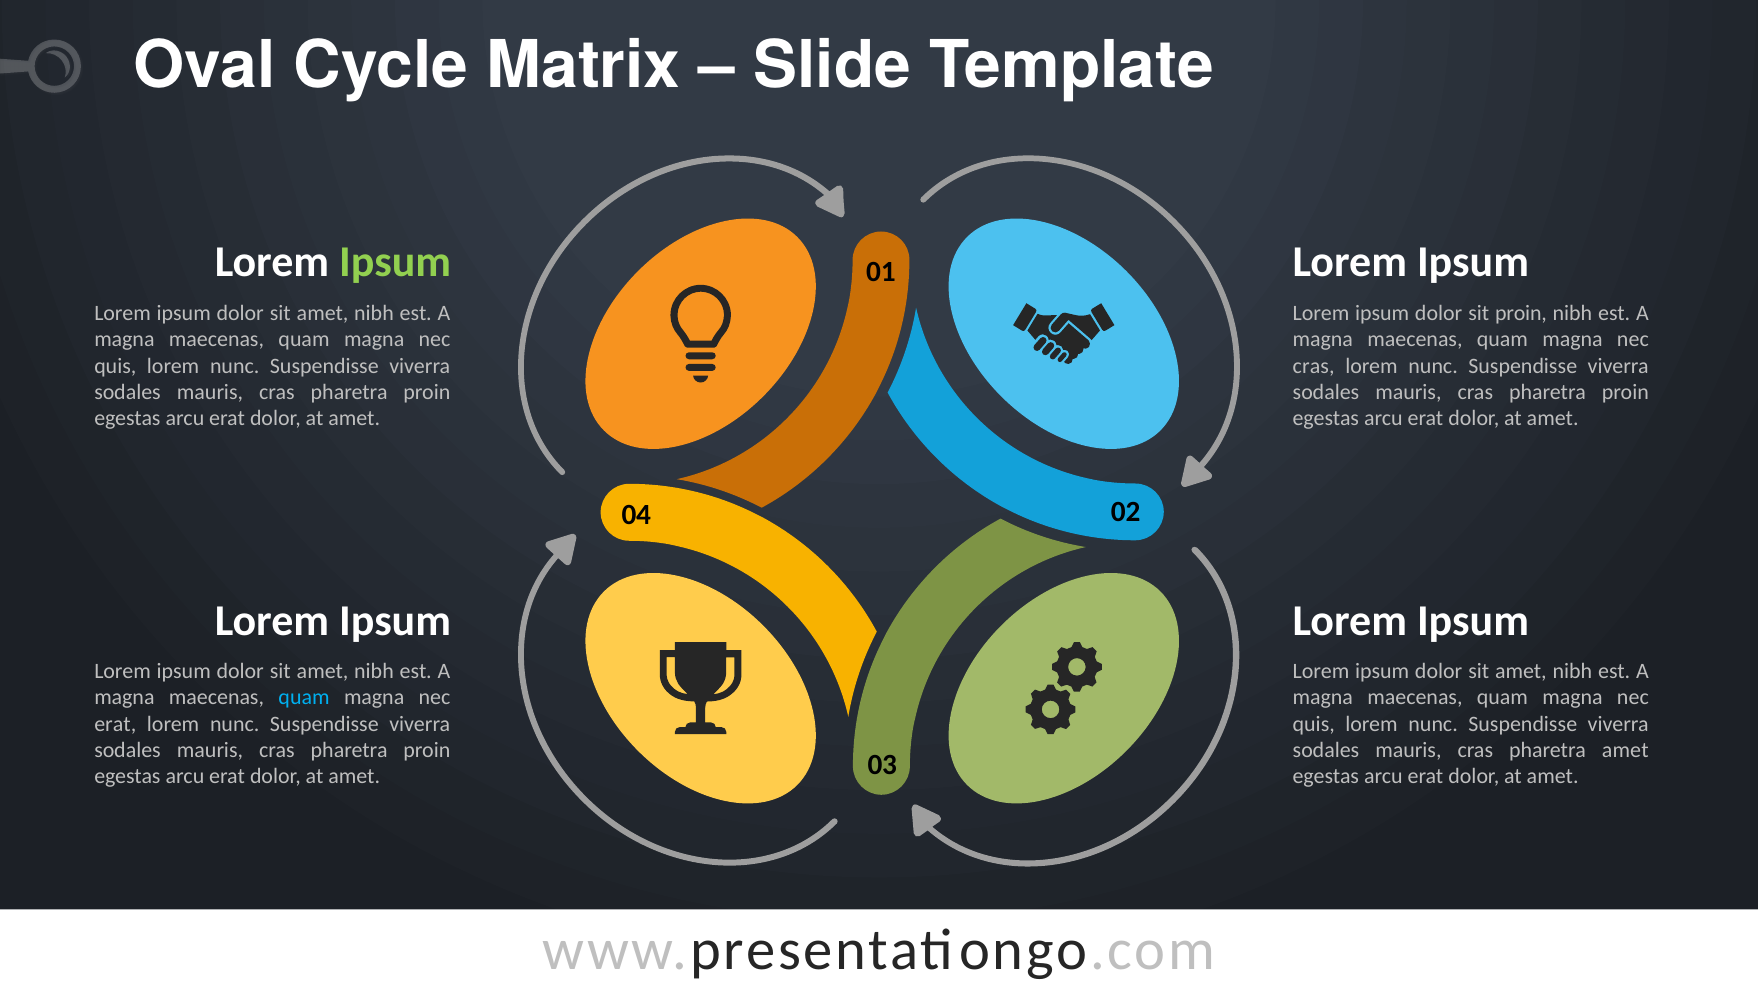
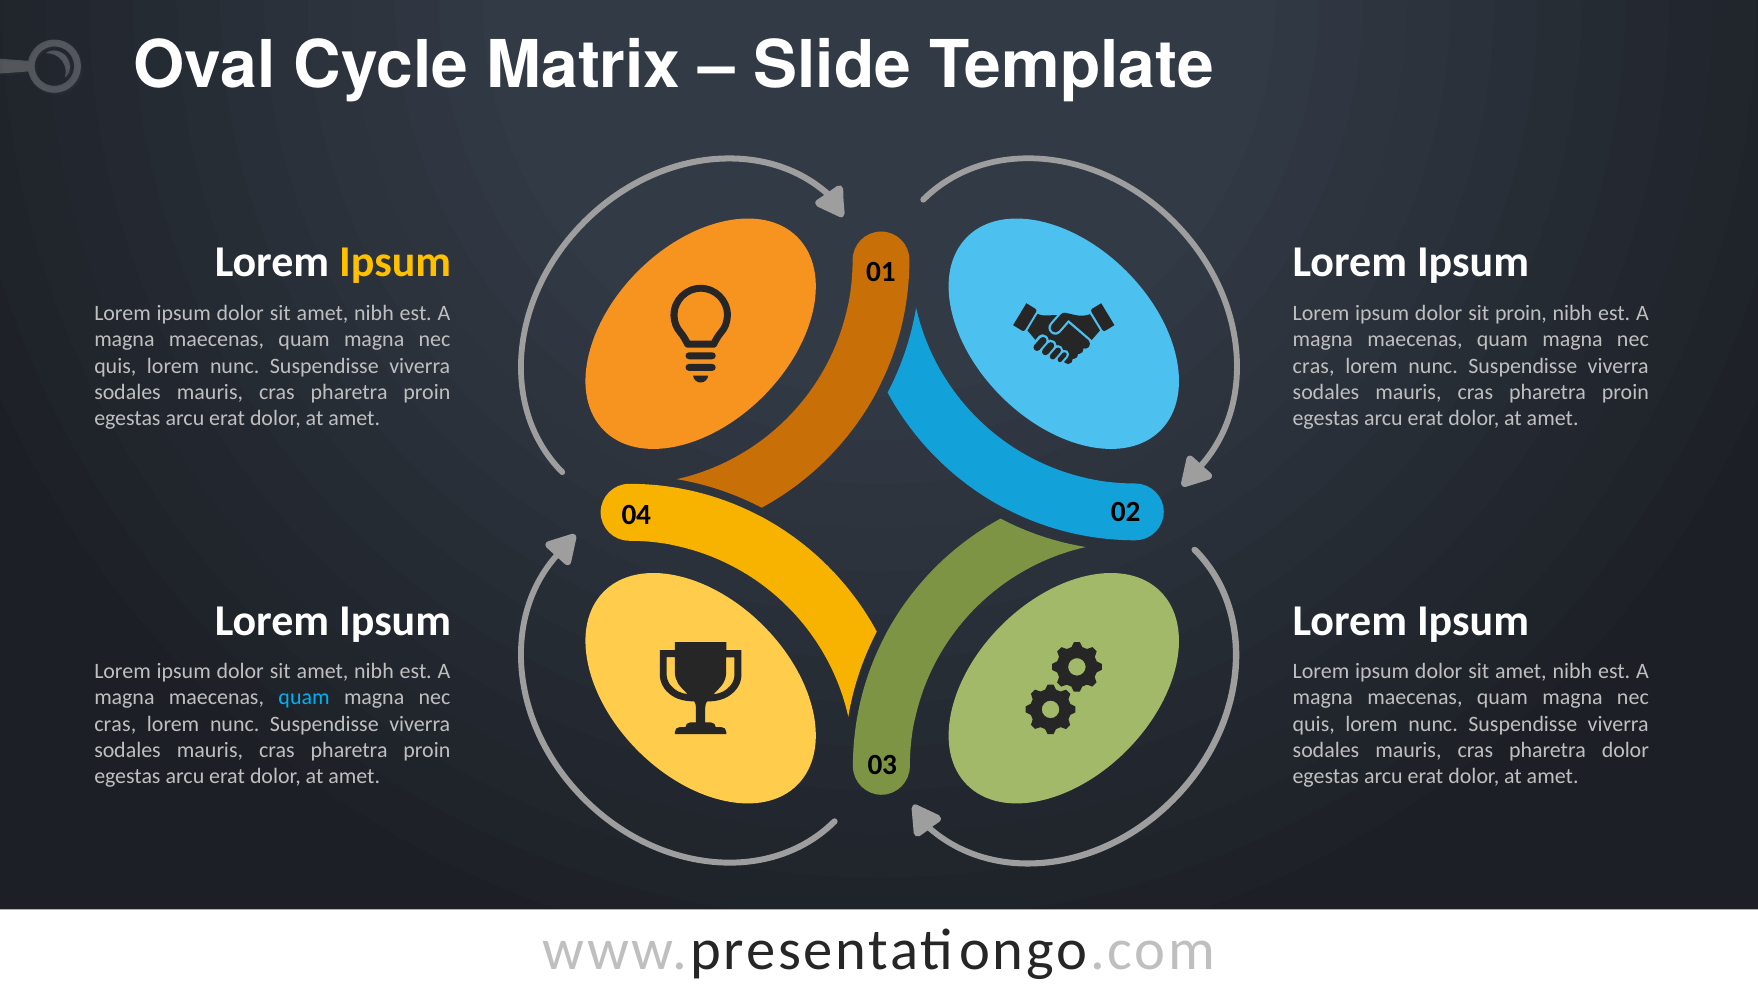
Ipsum colour: light green -> yellow (395, 262)
erat: erat -> cras (115, 724)
pharetra amet: amet -> dolor (1625, 750)
